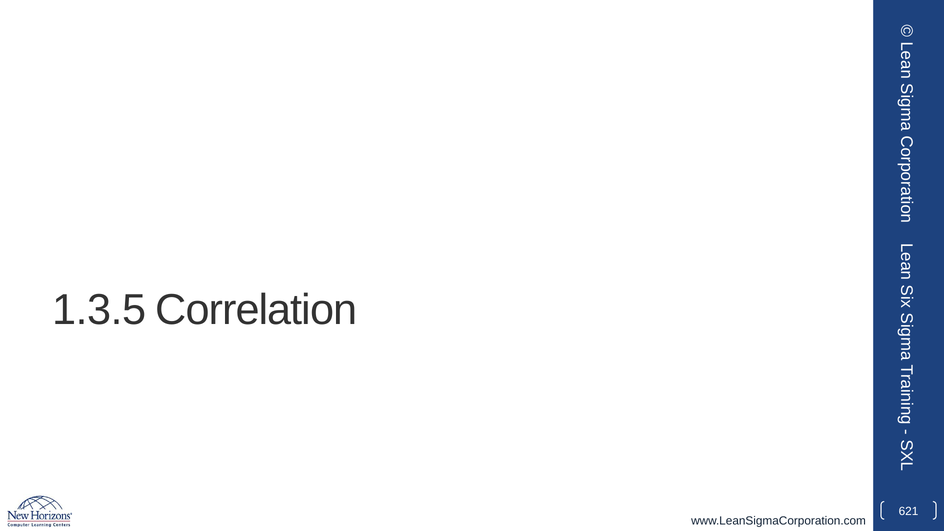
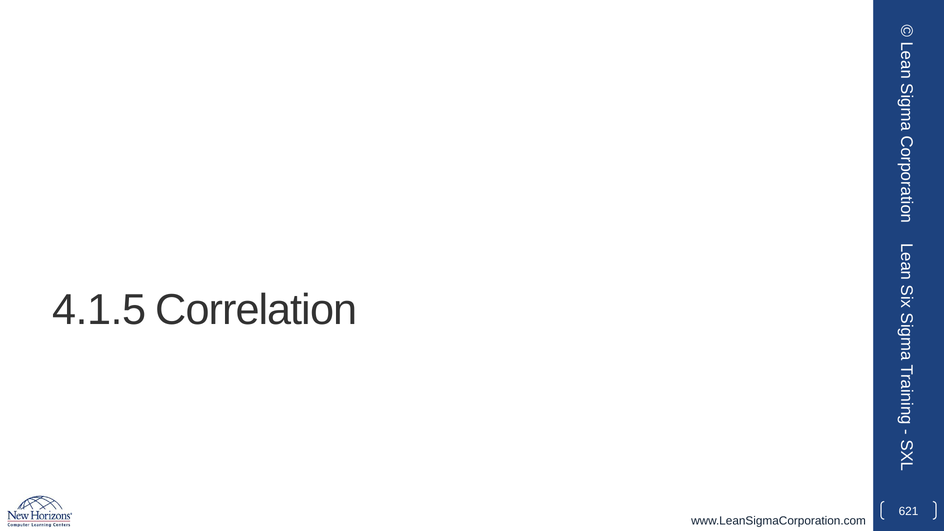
1.3.5: 1.3.5 -> 4.1.5 (99, 310)
